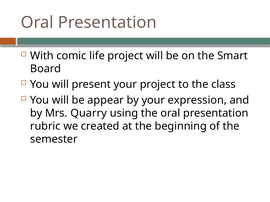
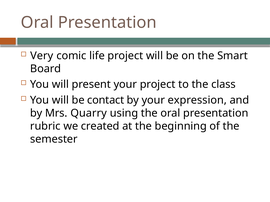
With: With -> Very (42, 56)
appear: appear -> contact (106, 100)
